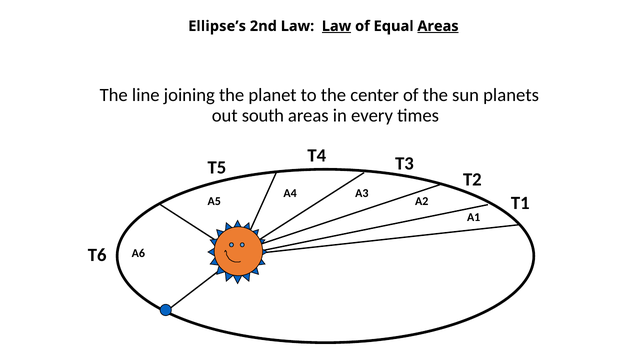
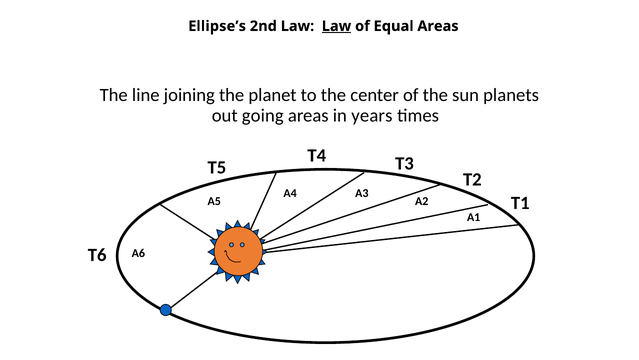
Areas underline: present -> none (438, 26)
south: south -> going (263, 115)
every: every -> years (372, 115)
